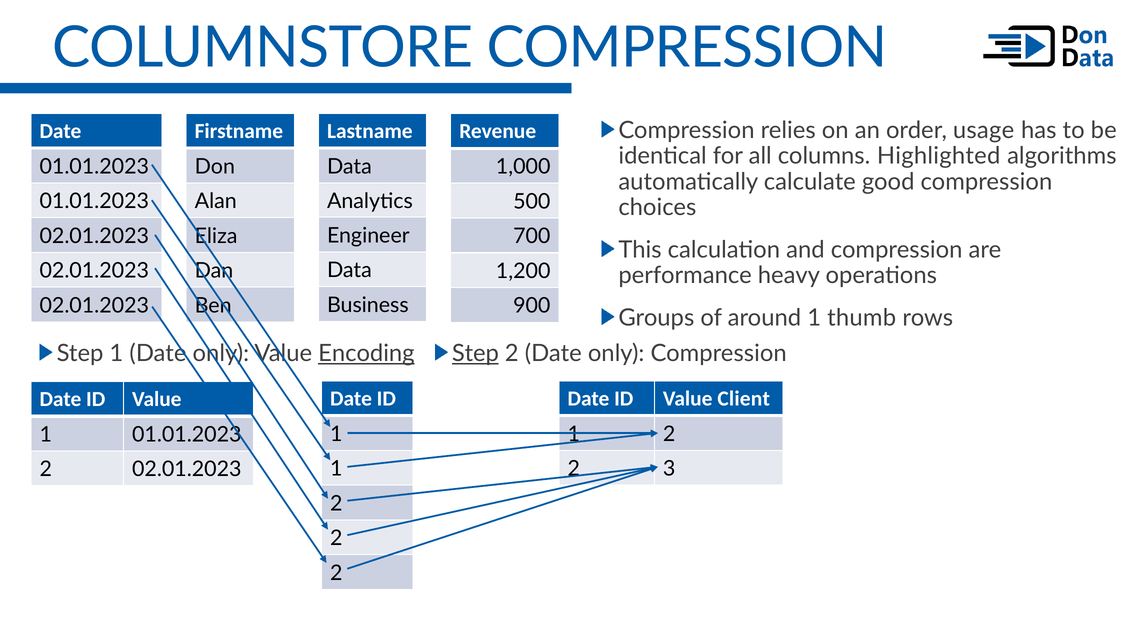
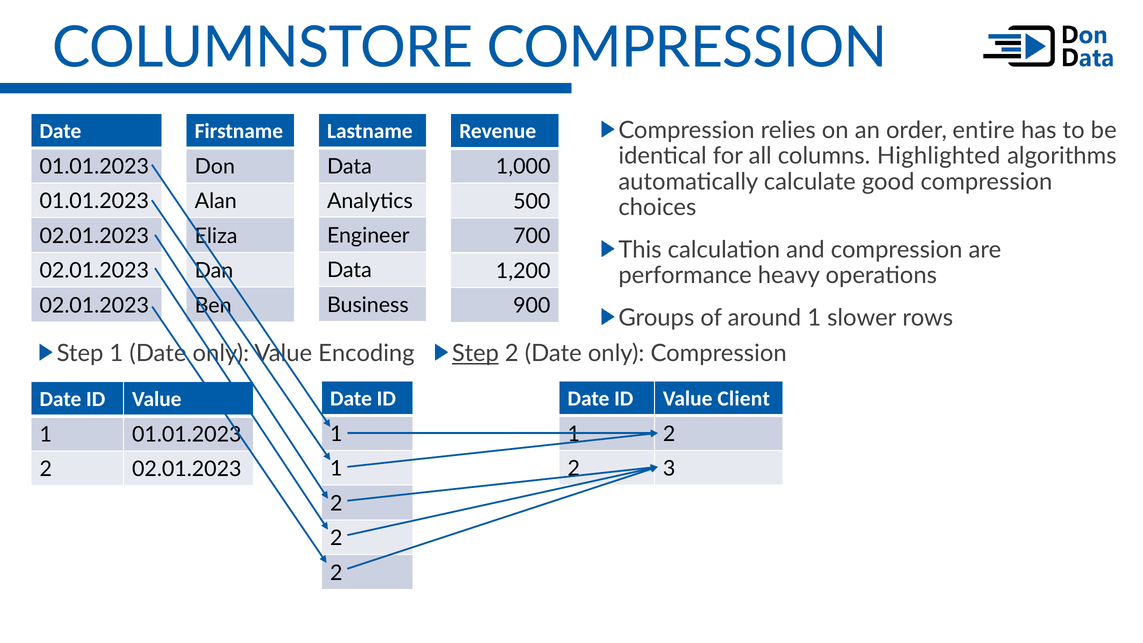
usage: usage -> entire (984, 130)
thumb: thumb -> slower (862, 318)
Encoding underline: present -> none (366, 353)
